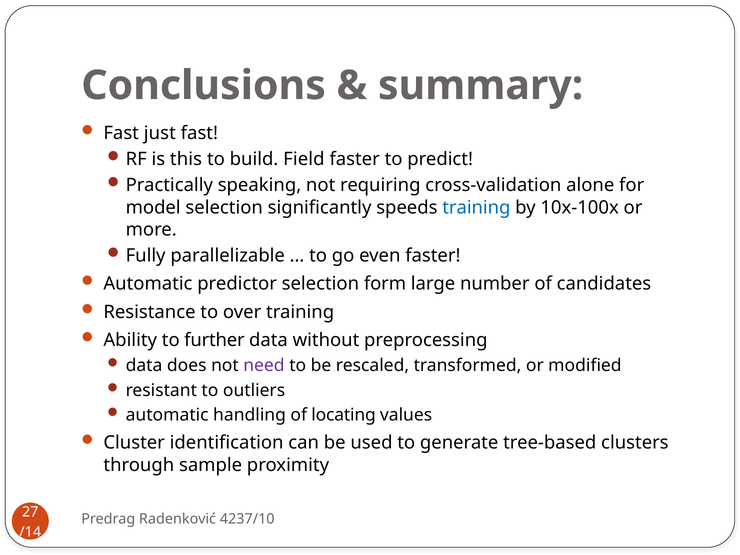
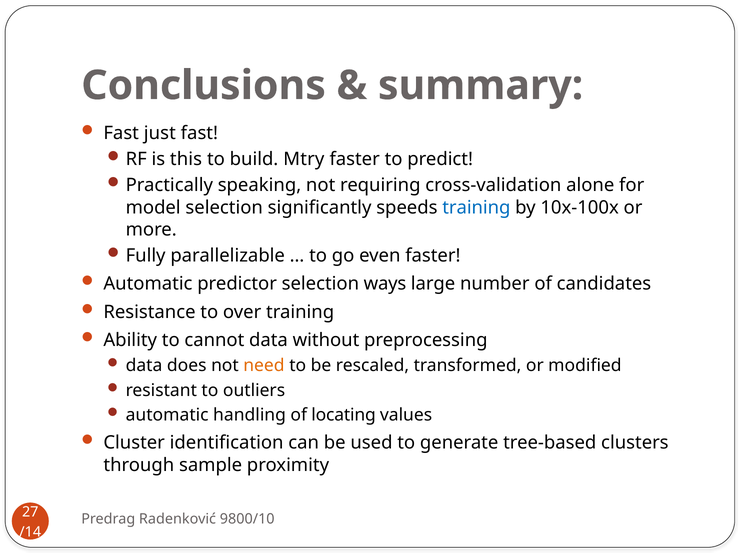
Field: Field -> Mtry (304, 159)
form: form -> ways (385, 284)
further: further -> cannot (214, 340)
need colour: purple -> orange (264, 366)
4237/10: 4237/10 -> 9800/10 (247, 519)
